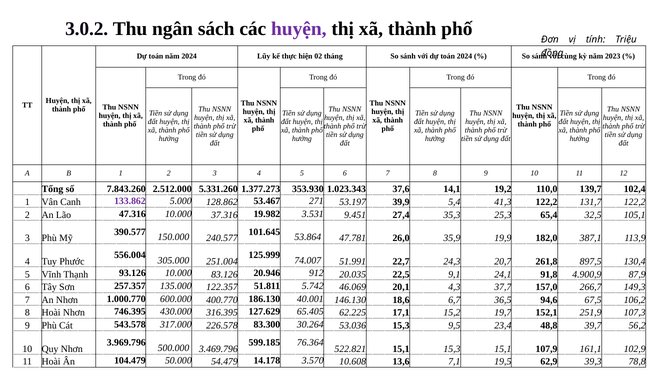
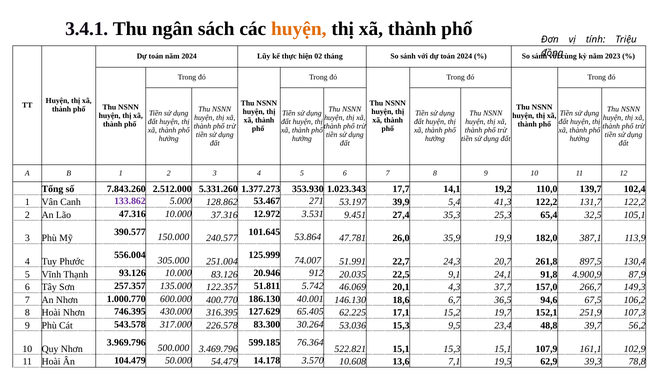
3.0.2: 3.0.2 -> 3.4.1 (87, 29)
huyện colour: purple -> orange (299, 29)
37,6: 37,6 -> 17,7 (401, 190)
19.982: 19.982 -> 12.972 (267, 214)
